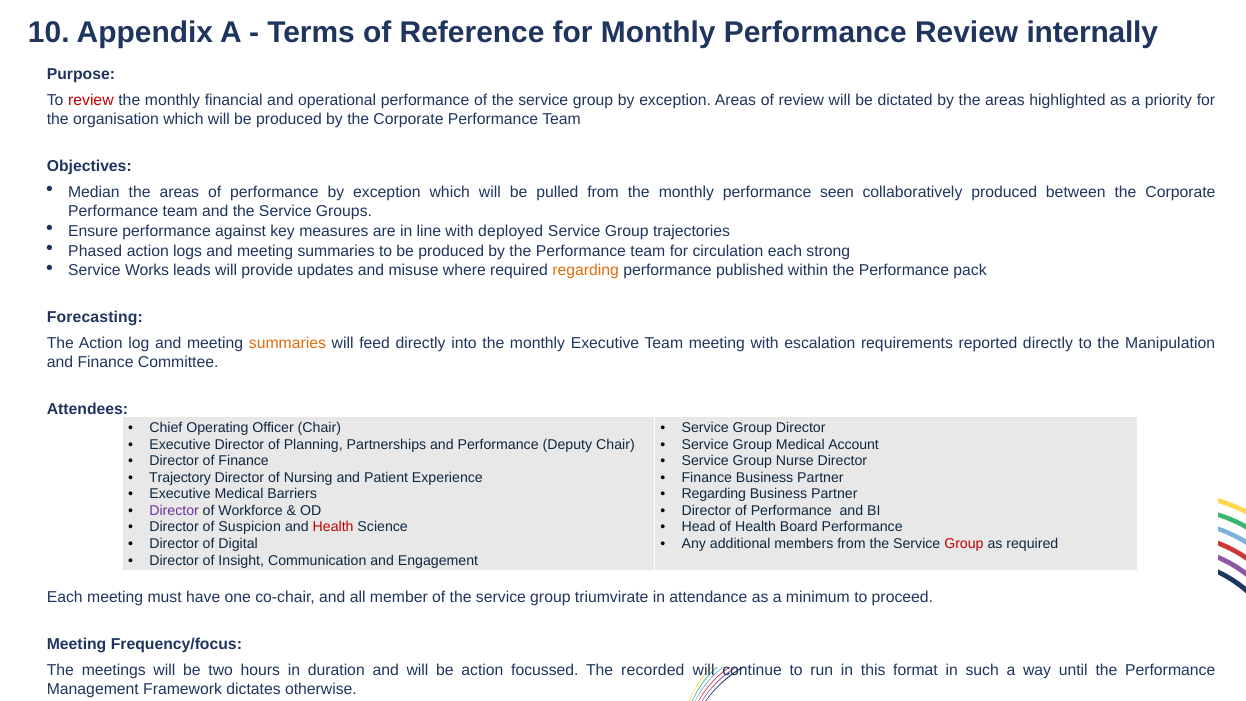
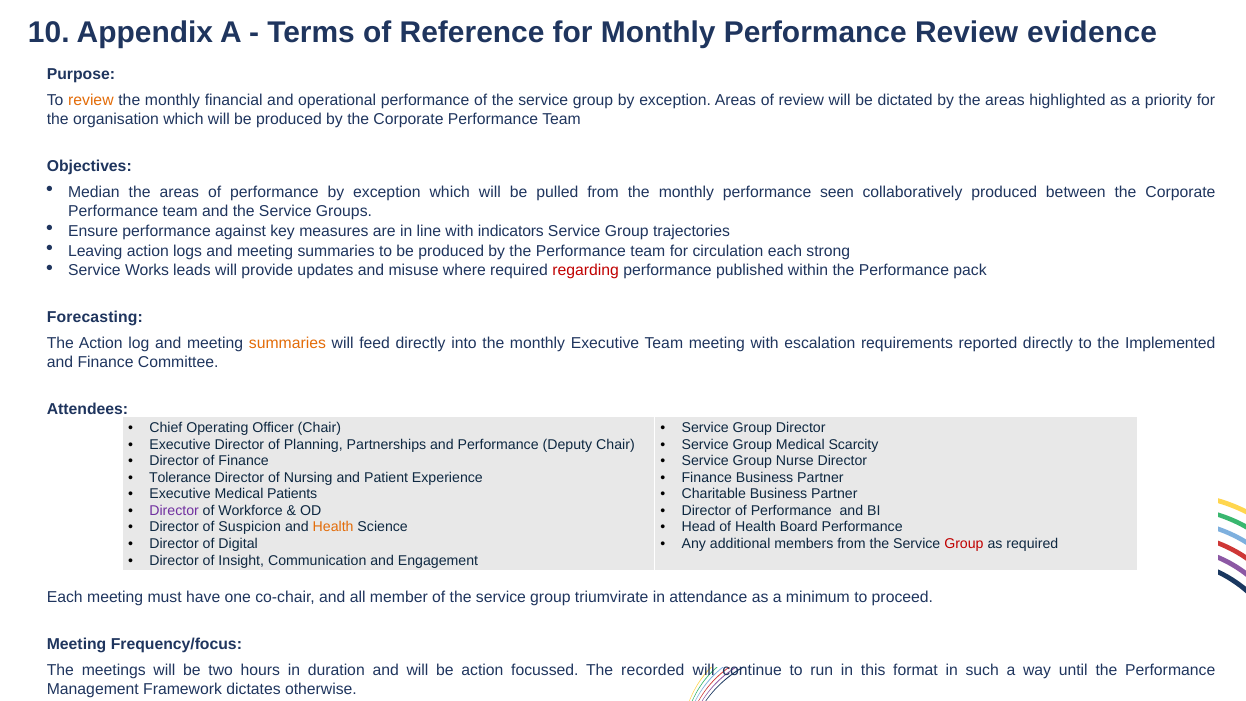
internally: internally -> evidence (1092, 33)
review colour: red -> orange (91, 100)
deployed: deployed -> indicators (511, 231)
Phased: Phased -> Leaving (95, 251)
regarding colour: orange -> red (586, 271)
Manipulation: Manipulation -> Implemented (1170, 343)
Account: Account -> Scarcity (854, 445)
Trajectory: Trajectory -> Tolerance (180, 478)
Barriers: Barriers -> Patients (292, 494)
Regarding: Regarding -> Charitable (714, 494)
Health colour: red -> orange (333, 527)
